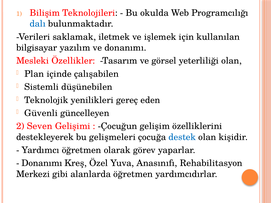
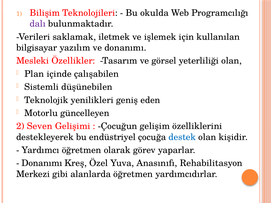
dalı colour: blue -> purple (38, 24)
gereç: gereç -> geniş (127, 100)
Güvenli: Güvenli -> Motorlu (41, 113)
gelişmeleri: gelişmeleri -> endüstriyel (112, 137)
